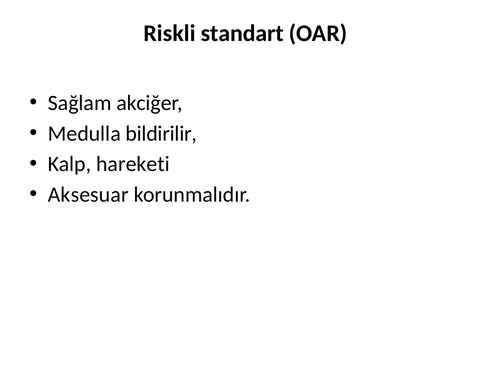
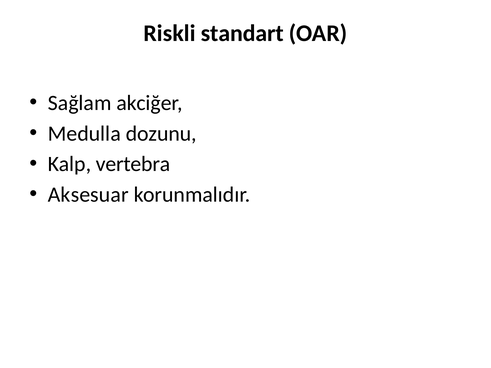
bildirilir: bildirilir -> dozunu (161, 134)
hareketi: hareketi -> vertebra (133, 164)
